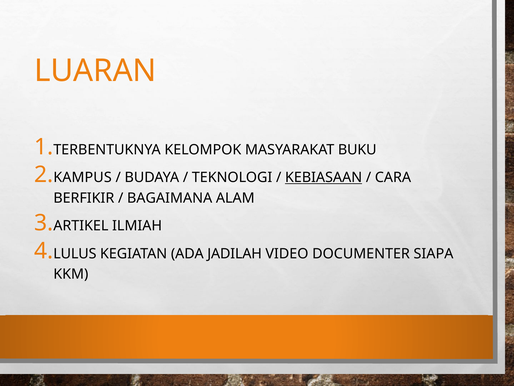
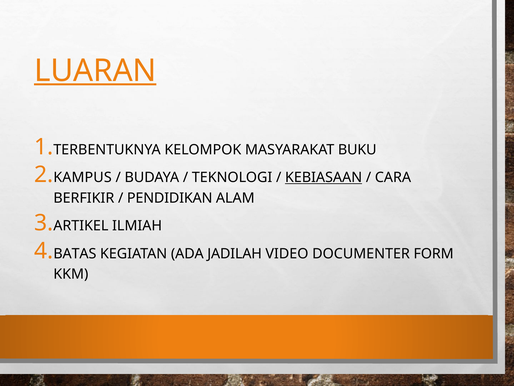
LUARAN underline: none -> present (95, 71)
BAGAIMANA: BAGAIMANA -> PENDIDIKAN (170, 198)
LULUS: LULUS -> BATAS (75, 253)
SIAPA: SIAPA -> FORM (434, 253)
